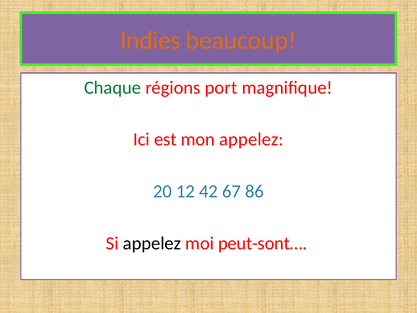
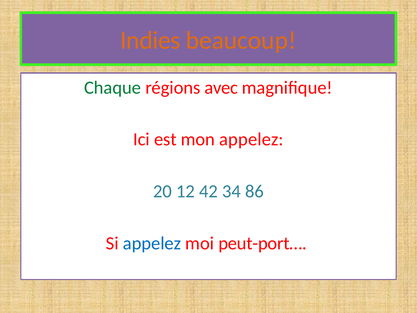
port: port -> avec (221, 87)
67: 67 -> 34 (231, 191)
appelez colour: black -> blue (152, 243)
peut-sont…: peut-sont… -> peut-port… (263, 243)
